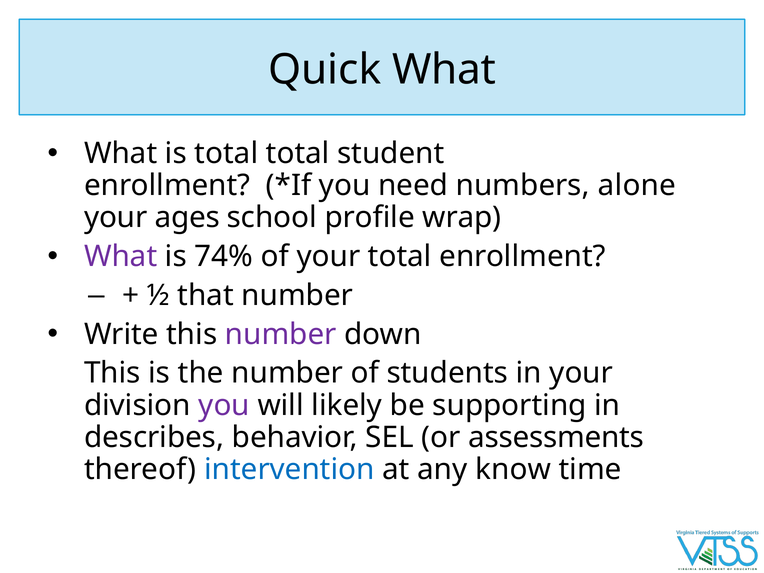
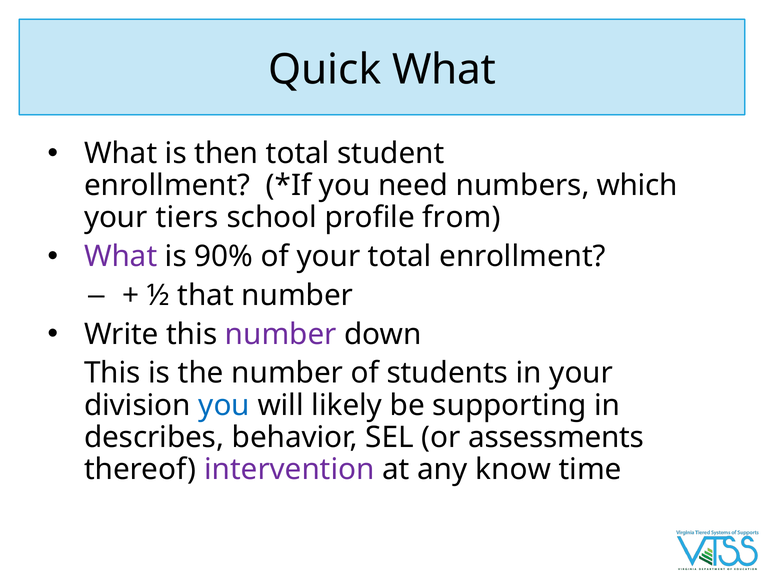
is total: total -> then (226, 153)
alone: alone -> which (637, 185)
ages: ages -> tiers (187, 218)
wrap: wrap -> from (462, 218)
74%: 74% -> 90% (224, 256)
you colour: purple -> blue (224, 405)
intervention colour: blue -> purple (289, 469)
